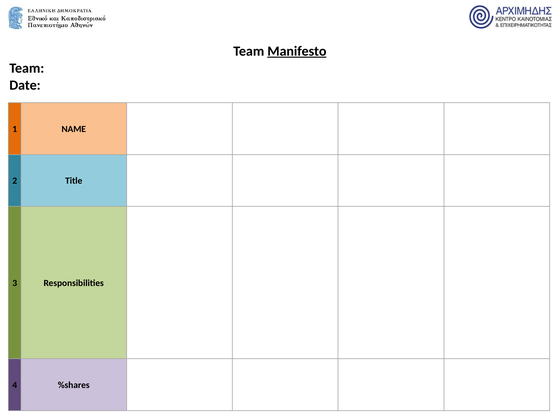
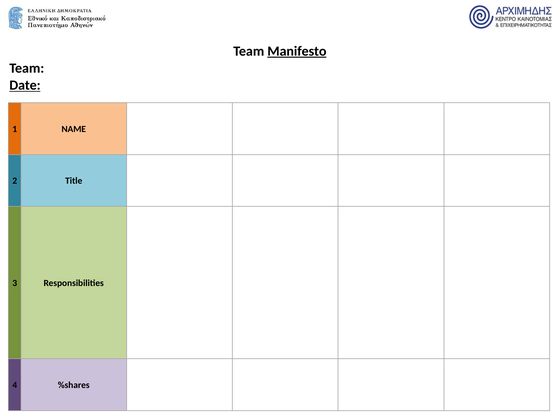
Date underline: none -> present (25, 85)
